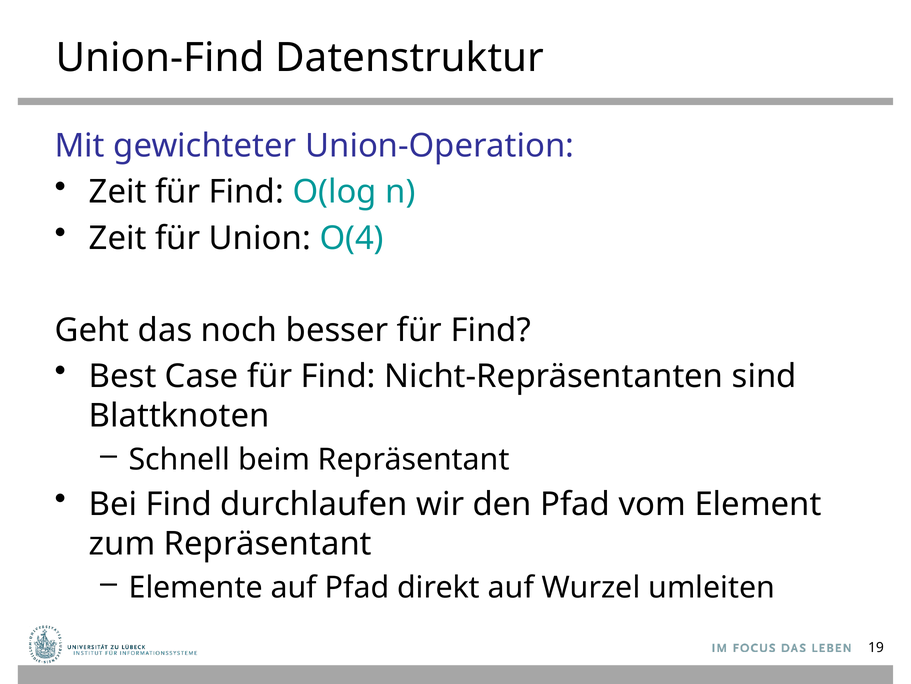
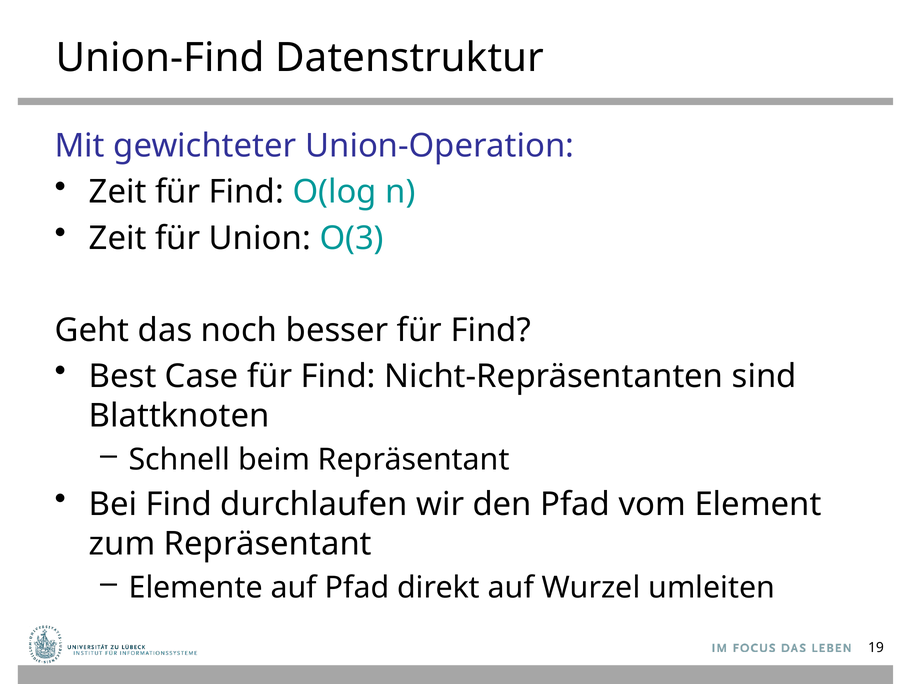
O(4: O(4 -> O(3 (352, 238)
